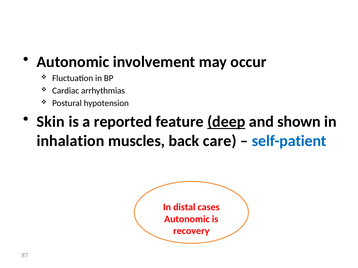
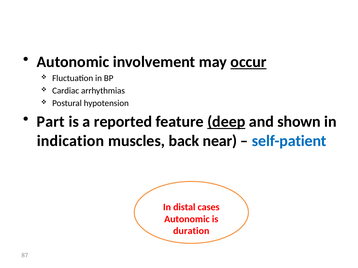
occur underline: none -> present (249, 62)
Skin: Skin -> Part (51, 122)
inhalation: inhalation -> indication (70, 141)
care: care -> near (220, 141)
recovery: recovery -> duration (191, 231)
